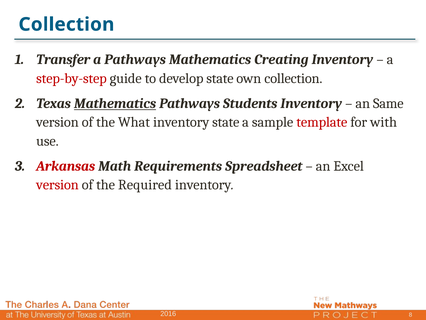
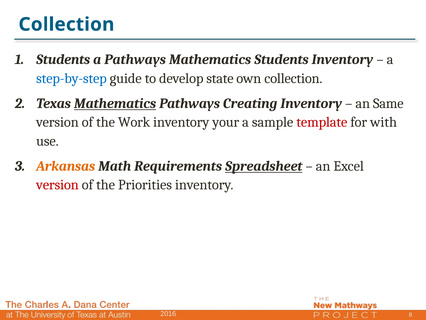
Transfer: Transfer -> Students (63, 59)
Mathematics Creating: Creating -> Students (281, 59)
step-by-step colour: red -> blue (71, 78)
Students: Students -> Creating (250, 103)
What: What -> Work (134, 122)
inventory state: state -> your (226, 122)
Arkansas colour: red -> orange (66, 166)
Spreadsheet underline: none -> present (264, 166)
Required: Required -> Priorities (145, 185)
